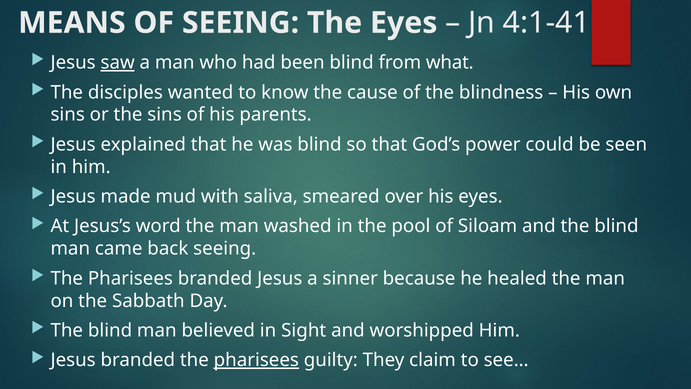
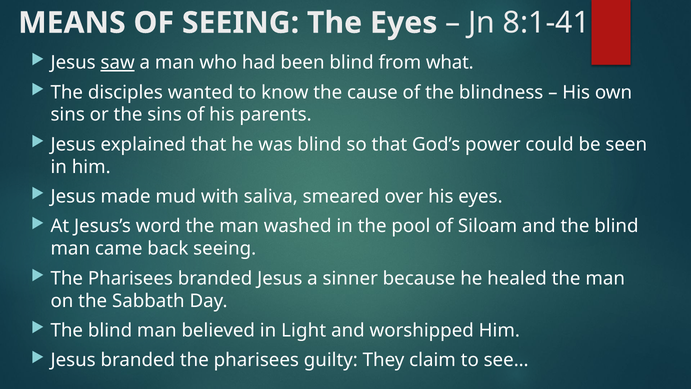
4:1-41: 4:1-41 -> 8:1-41 (546, 23)
Sight: Sight -> Light (304, 330)
pharisees underline: present -> none (256, 360)
